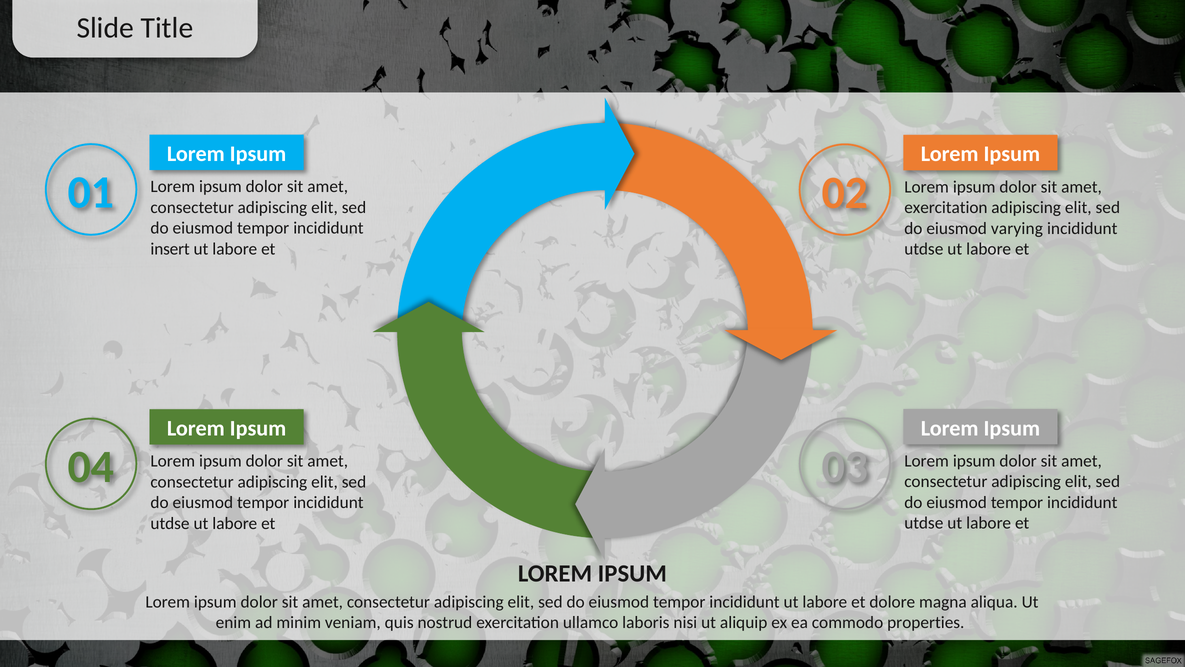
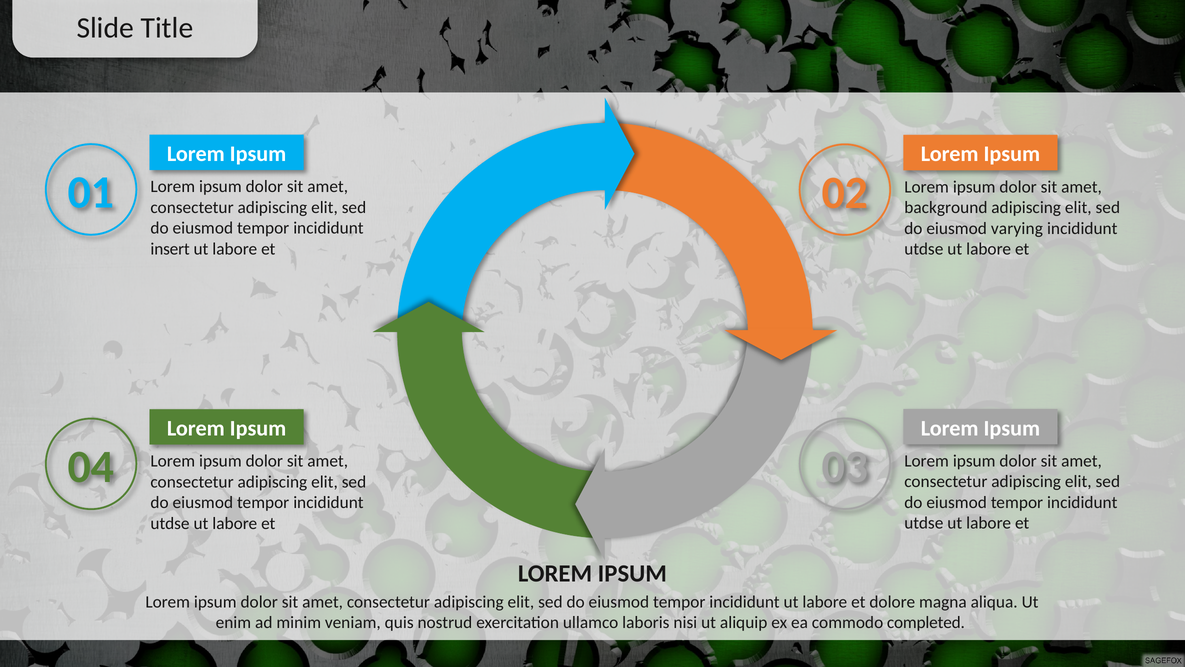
exercitation: exercitation -> background (946, 207)
properties: properties -> completed (926, 622)
